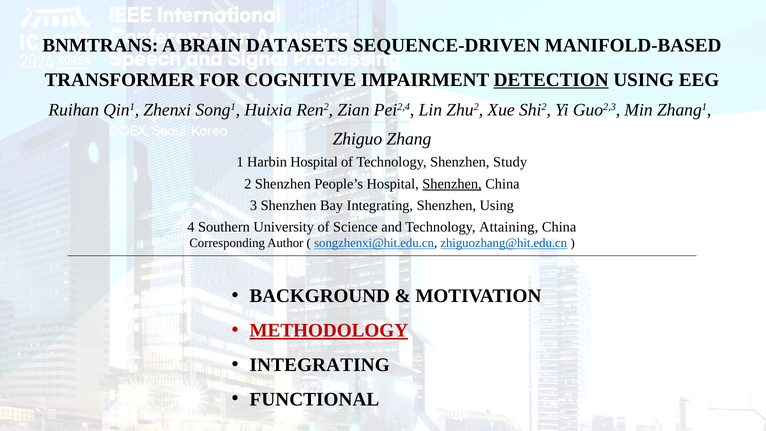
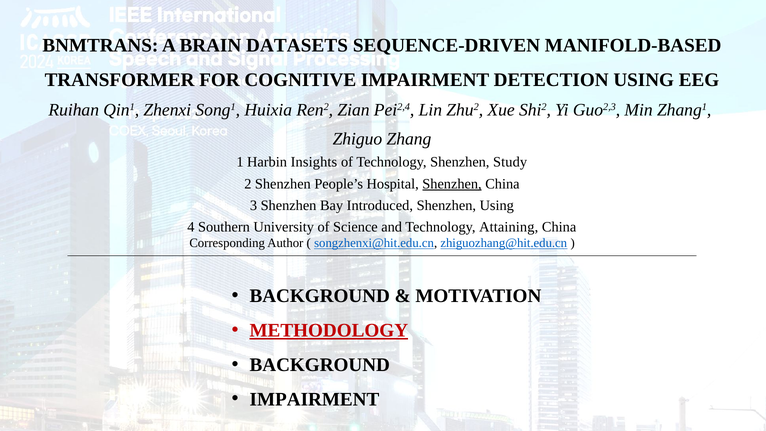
DETECTION underline: present -> none (551, 80)
Harbin Hospital: Hospital -> Insights (314, 162)
Bay Integrating: Integrating -> Introduced (380, 205)
INTEGRATING: INTEGRATING -> BACKGROUND (320, 365)
FUNCTIONAL: FUNCTIONAL -> IMPAIRMENT (314, 399)
